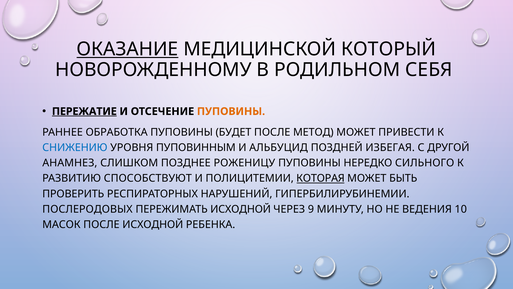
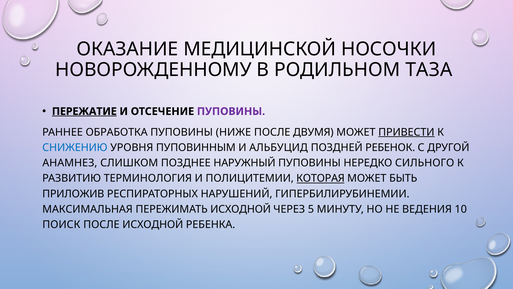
ОКАЗАНИЕ underline: present -> none (127, 49)
КОТОРЫЙ: КОТОРЫЙ -> НОСОЧКИ (389, 49)
СЕБЯ: СЕБЯ -> ТАЗА (429, 70)
ПУПОВИНЫ colour: orange -> purple (231, 111)
БУДЕТ: БУДЕТ -> НИЖЕ (233, 132)
МЕТОД: МЕТОД -> ДВУМЯ (313, 132)
ПРИВЕСТИ underline: none -> present (406, 132)
ИЗБЕГАЯ: ИЗБЕГАЯ -> РЕБЕНОК (390, 147)
РОЖЕНИЦУ: РОЖЕНИЦУ -> НАРУЖНЫЙ (244, 163)
СПОСОБСТВУЮТ: СПОСОБСТВУЮТ -> ТЕРМИНОЛОГИЯ (148, 178)
ПРОВЕРИТЬ: ПРОВЕРИТЬ -> ПРИЛОЖИВ (73, 194)
ПОСЛЕРОДОВЫХ: ПОСЛЕРОДОВЫХ -> МАКСИМАЛЬНАЯ (87, 209)
9: 9 -> 5 (311, 209)
МАСОК: МАСОК -> ПОИСК (61, 224)
